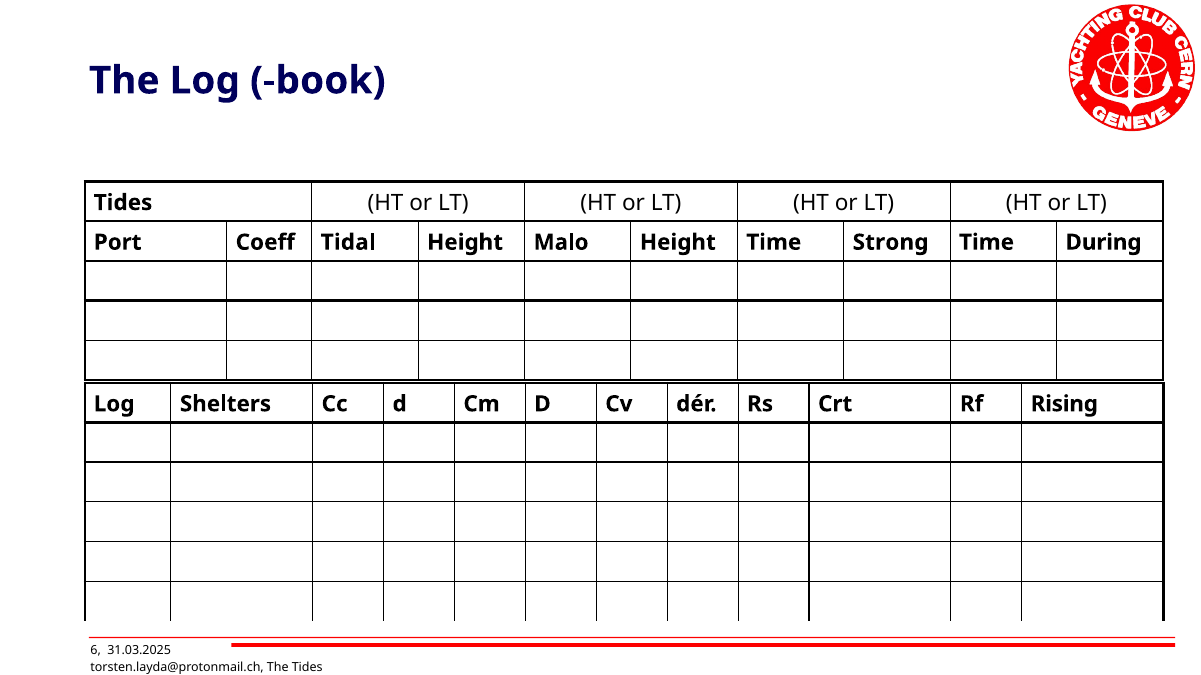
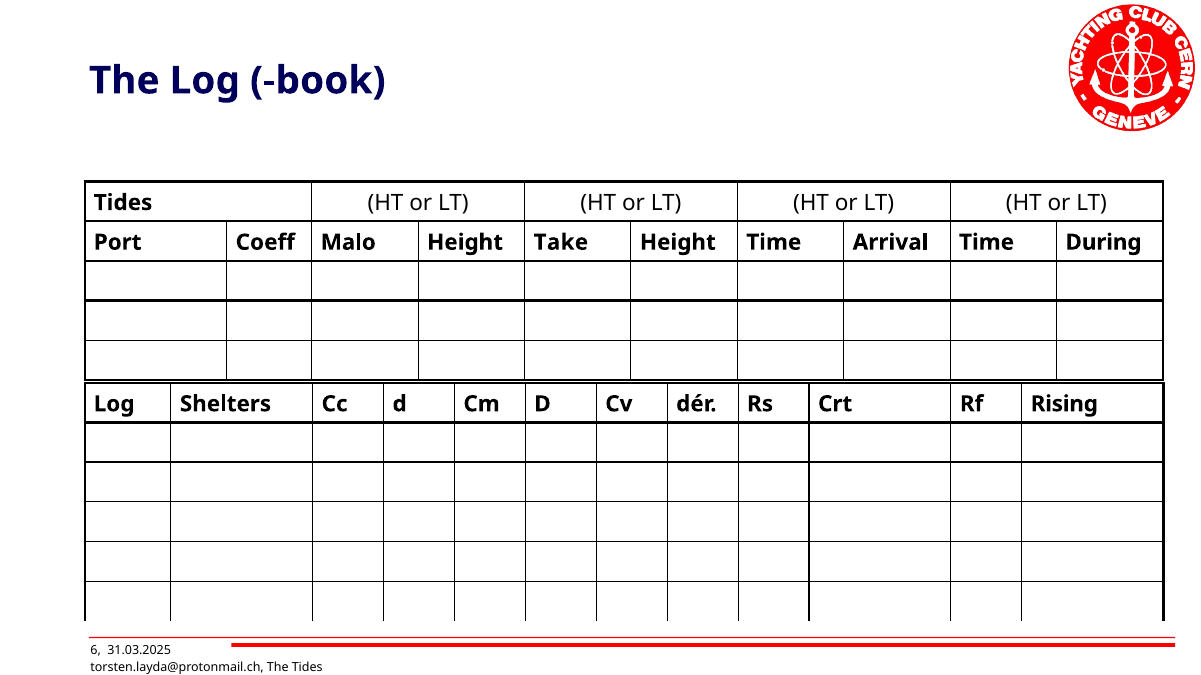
Tidal: Tidal -> Malo (348, 243)
Malo: Malo -> Take (561, 243)
Strong: Strong -> Arrival (891, 243)
